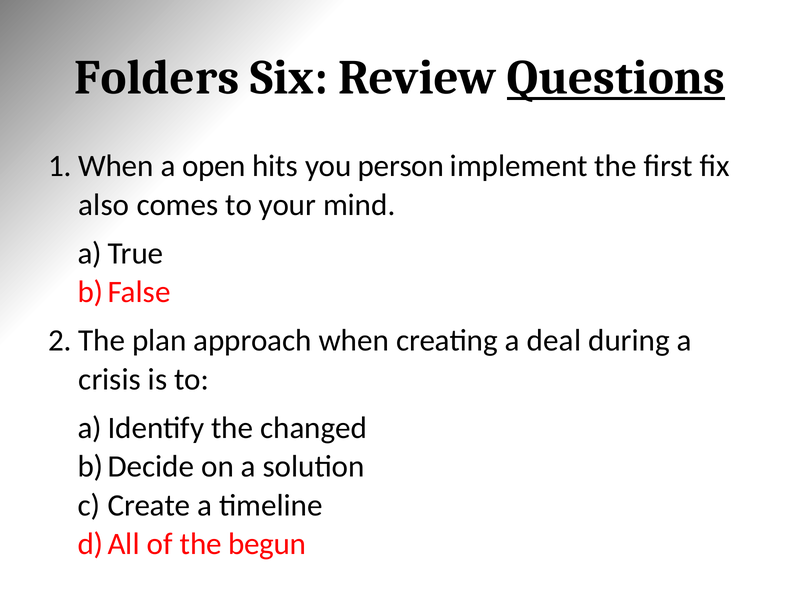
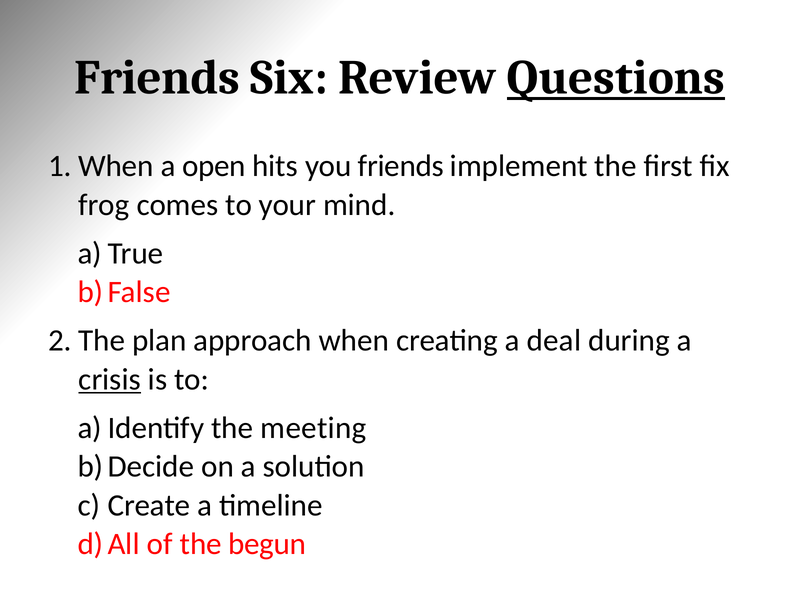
Folders: Folders -> Friends (157, 77)
you person: person -> friends (401, 166)
also: also -> frog (104, 205)
crisis underline: none -> present (110, 379)
changed: changed -> meeting (313, 428)
